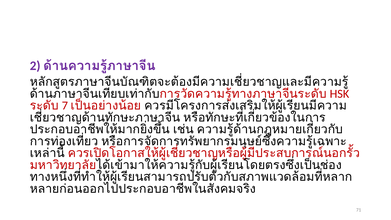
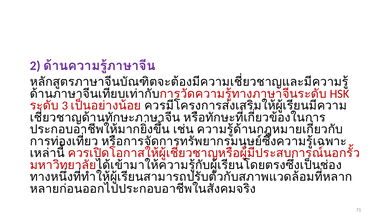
7: 7 -> 3 (65, 106)
